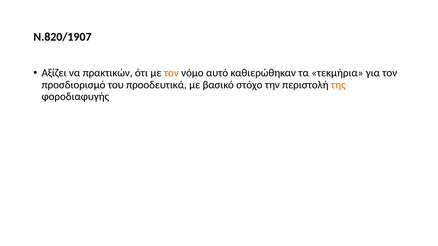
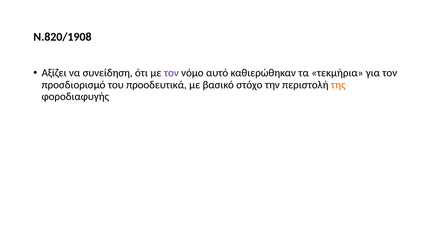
Ν.820/1907: Ν.820/1907 -> Ν.820/1908 (62, 37)
πρακτικών: πρακτικών -> συνείδηση (108, 73)
τον colour: orange -> purple (171, 73)
